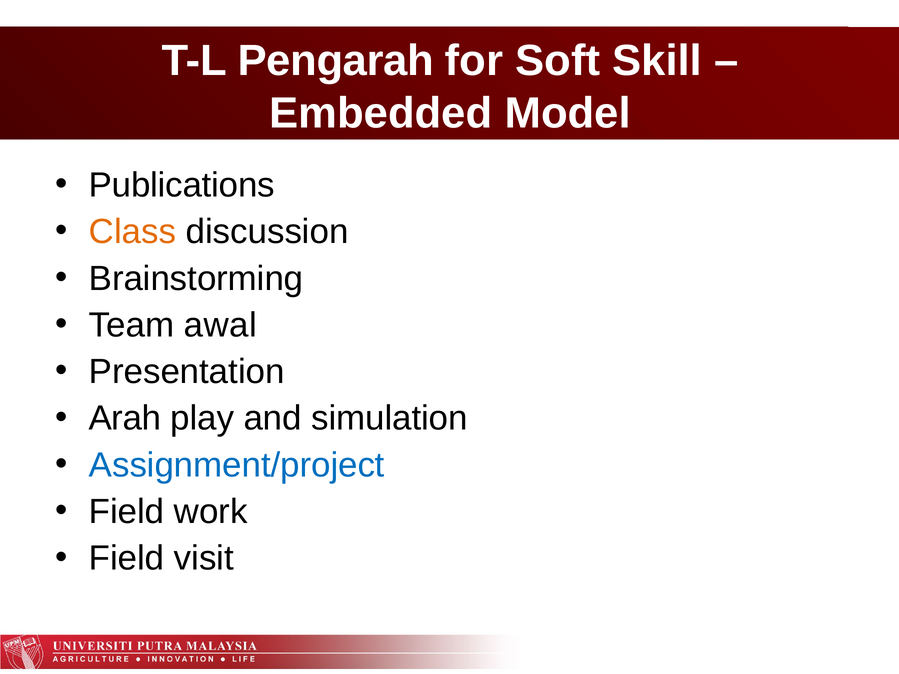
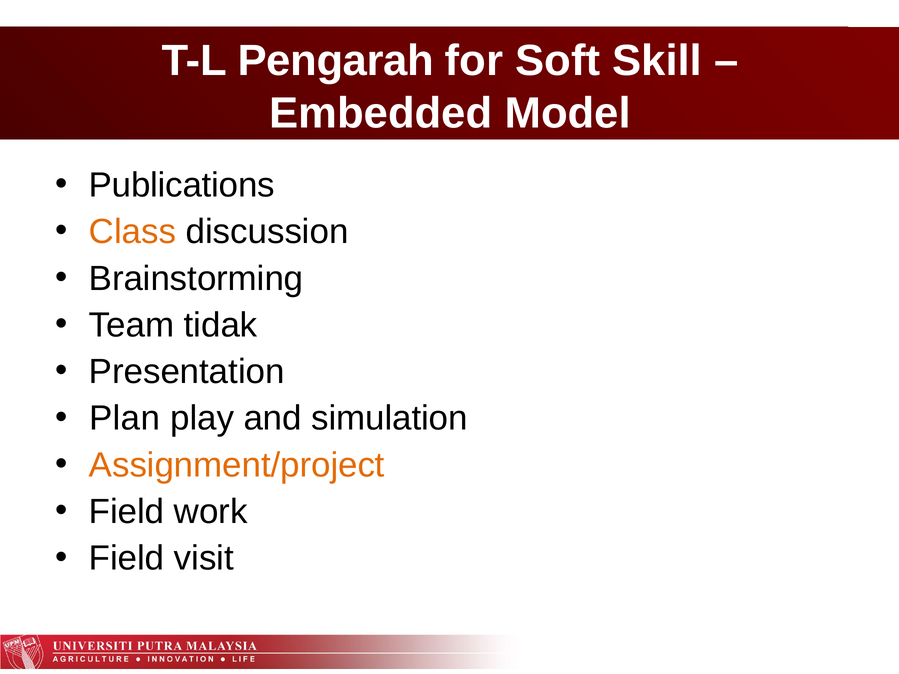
awal: awal -> tidak (221, 325)
Arah: Arah -> Plan (125, 419)
Assignment/project colour: blue -> orange (237, 465)
